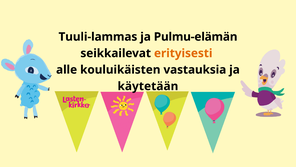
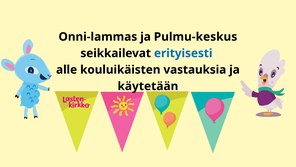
Tuuli-lammas: Tuuli-lammas -> Onni-lammas (98, 37)
Pulmu-elämän: Pulmu-elämän -> Pulmu-keskus (196, 37)
erityisesti colour: orange -> blue (183, 53)
